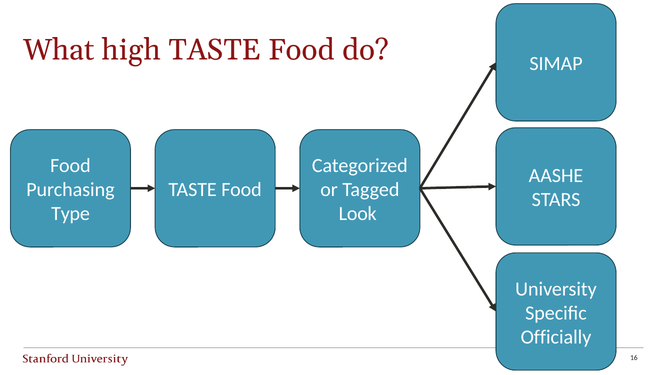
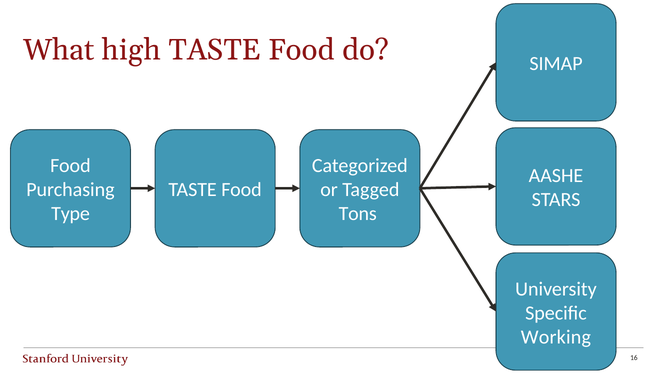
Look: Look -> Tons (358, 214)
Officially: Officially -> Working (556, 337)
